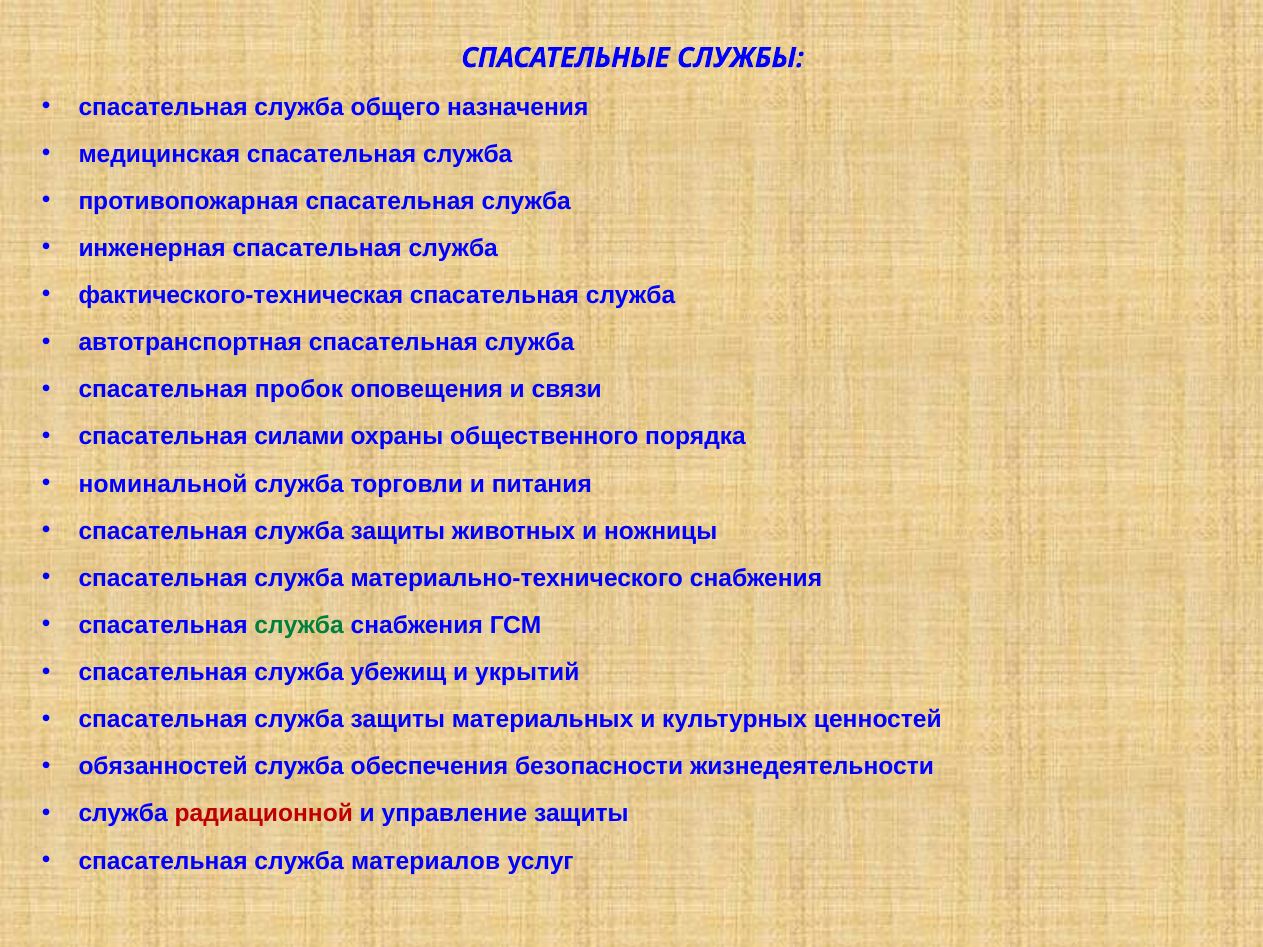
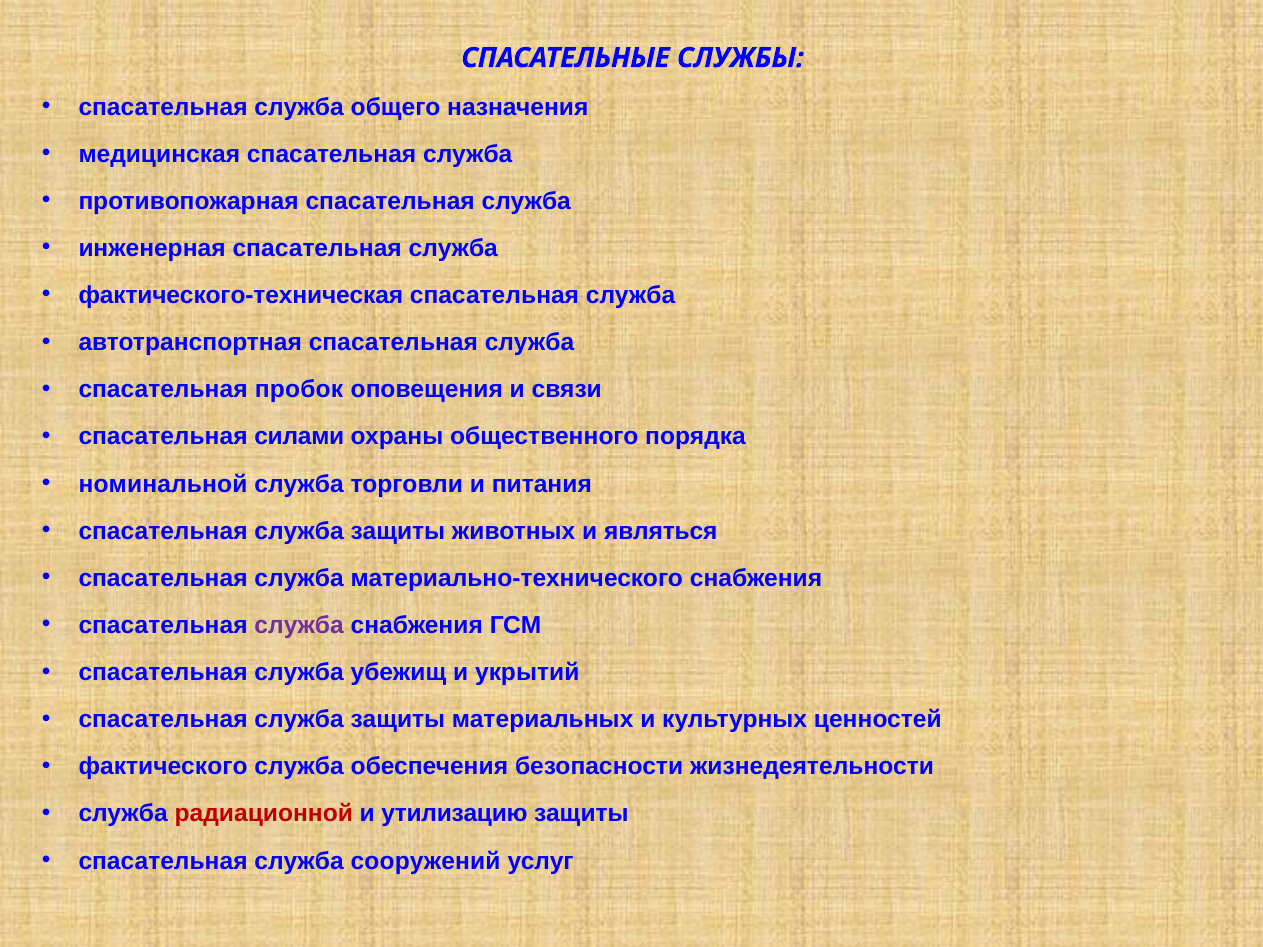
ножницы: ножницы -> являться (661, 531)
служба colour: green -> purple (299, 625)
обязанностей: обязанностей -> фактического (163, 767)
управление: управление -> утилизацию (455, 814)
материалов: материалов -> сооружений (426, 861)
